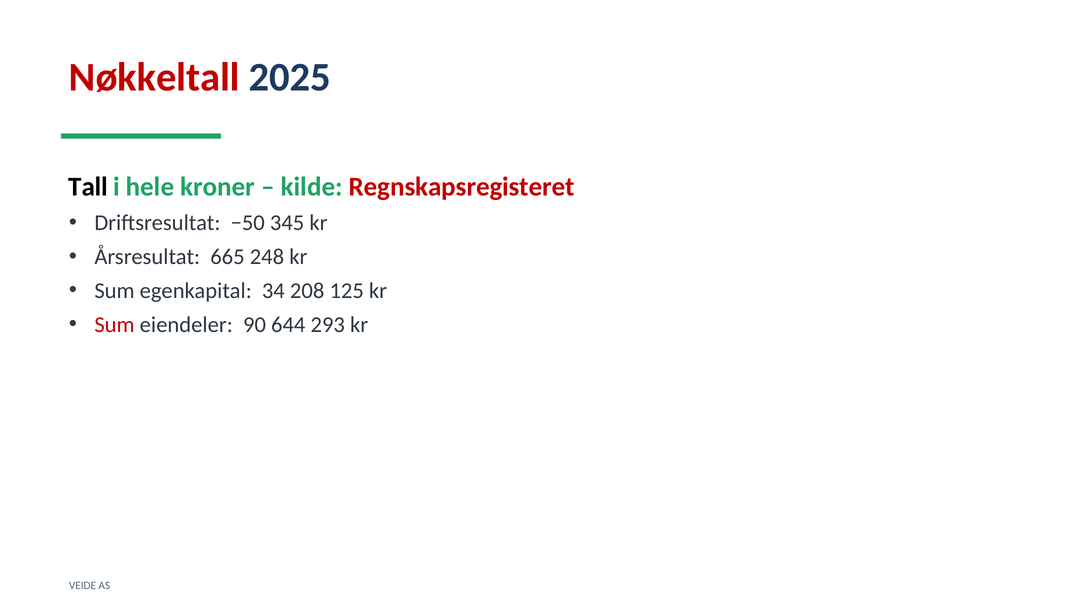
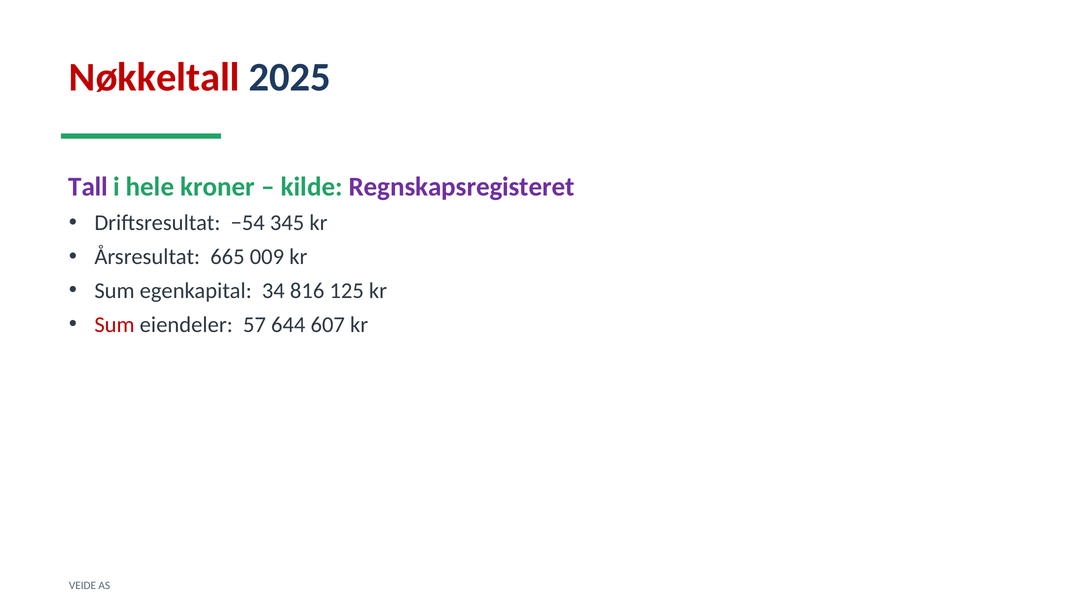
Tall colour: black -> purple (88, 187)
Regnskapsregisteret colour: red -> purple (462, 187)
−50: −50 -> −54 (248, 223)
248: 248 -> 009 (267, 257)
208: 208 -> 816 (307, 291)
90: 90 -> 57 (254, 325)
293: 293 -> 607 (328, 325)
